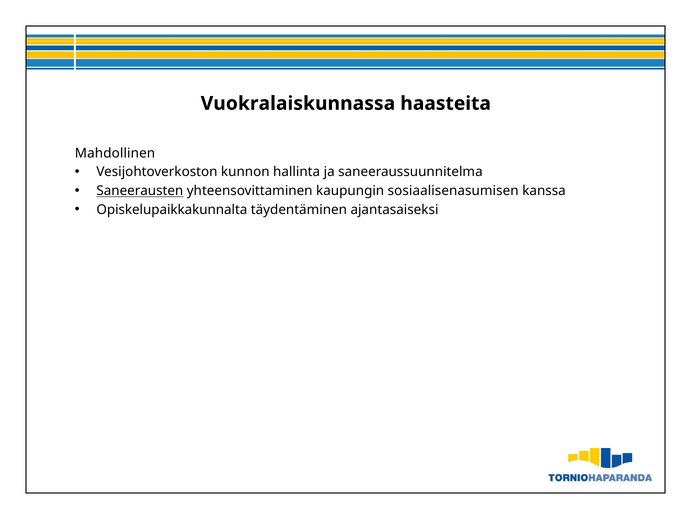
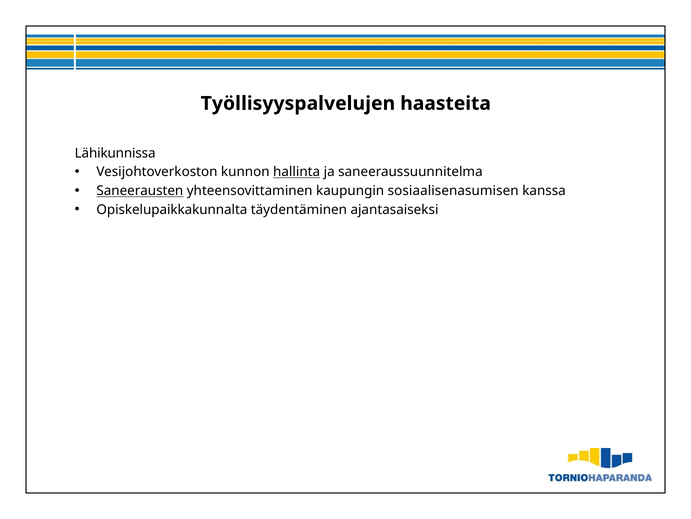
Vuokralaiskunnassa: Vuokralaiskunnassa -> Työllisyyspalvelujen (298, 103)
Mahdollinen: Mahdollinen -> Lähikunnissa (115, 153)
hallinta underline: none -> present (297, 172)
